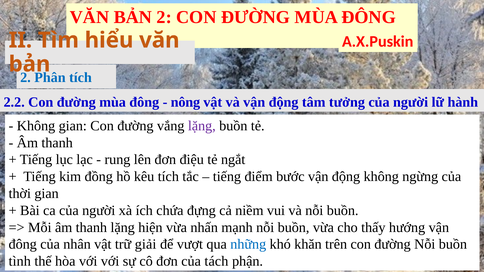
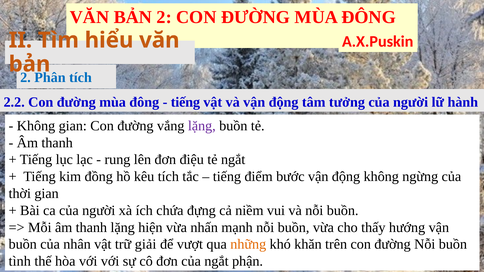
nông: nông -> tiếng (185, 102)
đông: đông -> buồn (23, 245)
những colour: blue -> orange (248, 245)
của tách: tách -> ngắt (216, 261)
